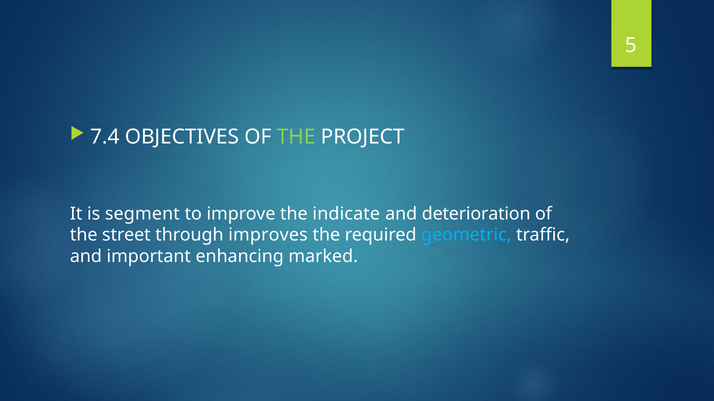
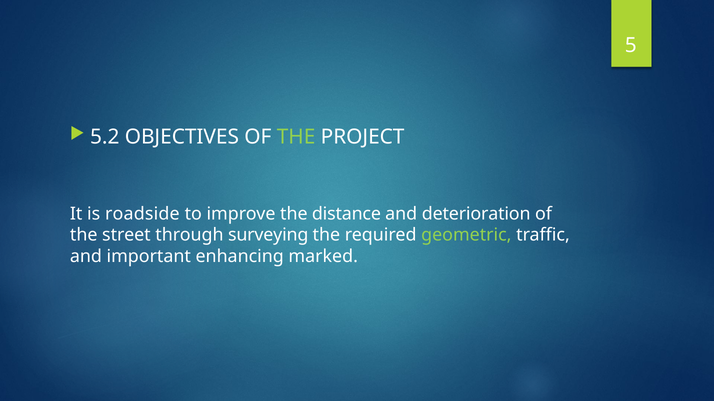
7.4: 7.4 -> 5.2 (105, 137)
segment: segment -> roadside (142, 214)
indicate: indicate -> distance (346, 214)
improves: improves -> surveying (268, 235)
geometric colour: light blue -> light green (466, 235)
